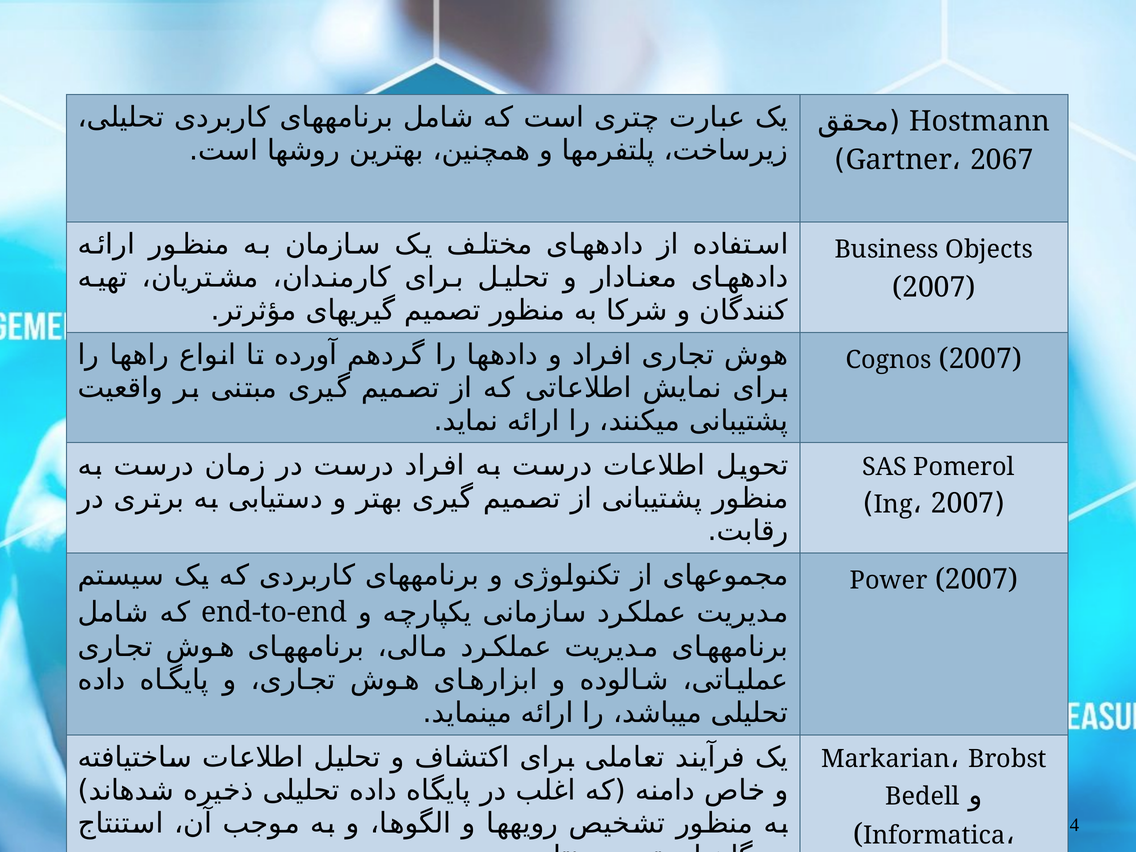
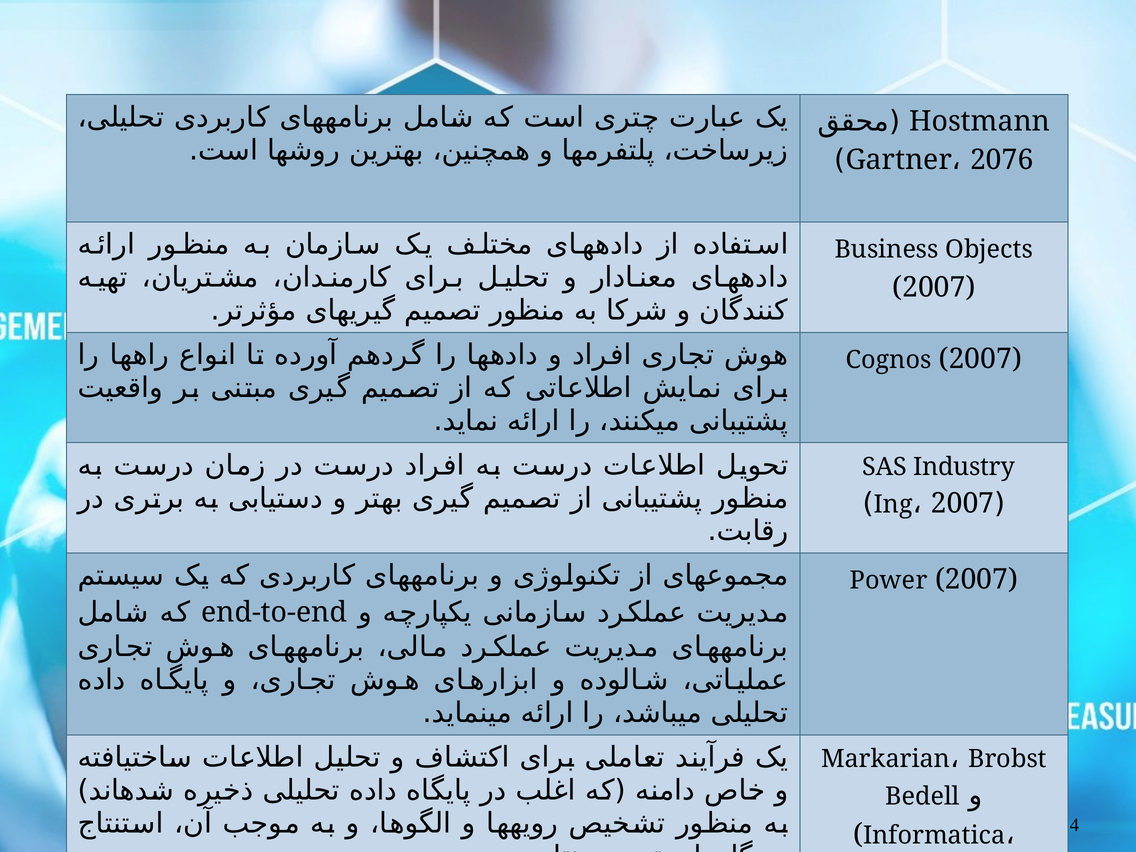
2067: 2067 -> 2076 (1002, 160)
Pomerol: Pomerol -> Industry (964, 467)
